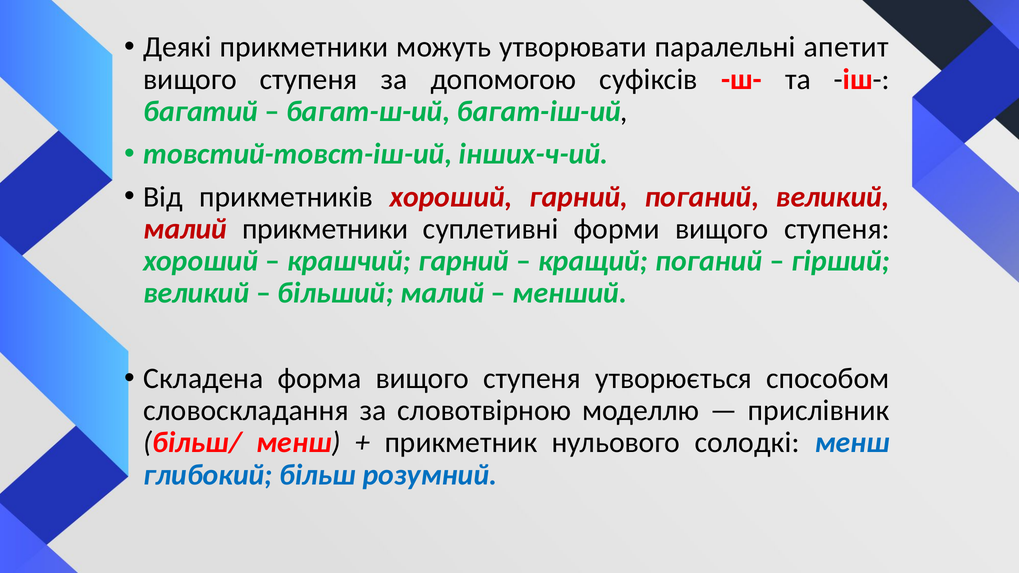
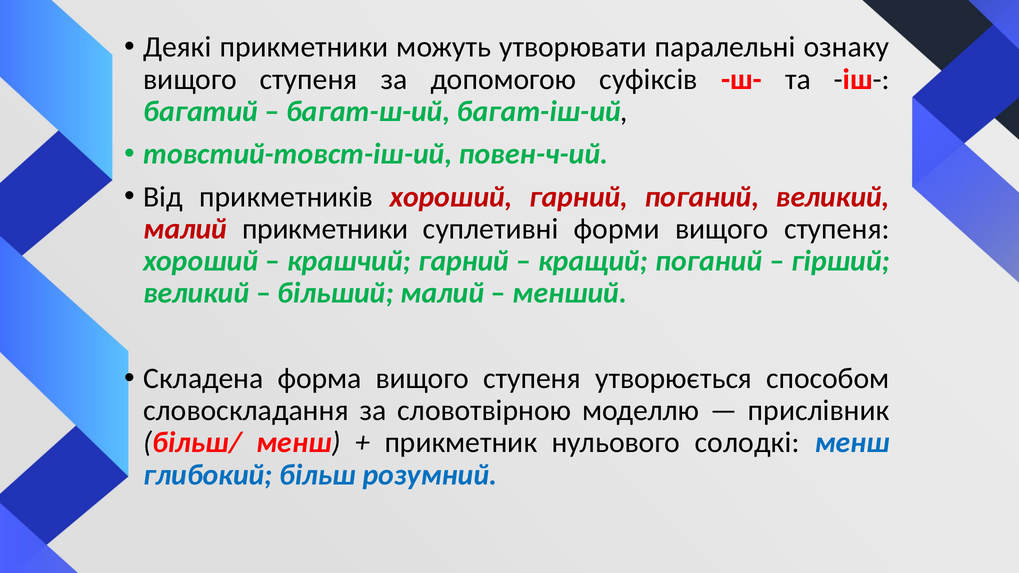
апетит: апетит -> ознаку (846, 47)
інших-ч-ий: інших-ч-ий -> повен-ч-ий (534, 154)
